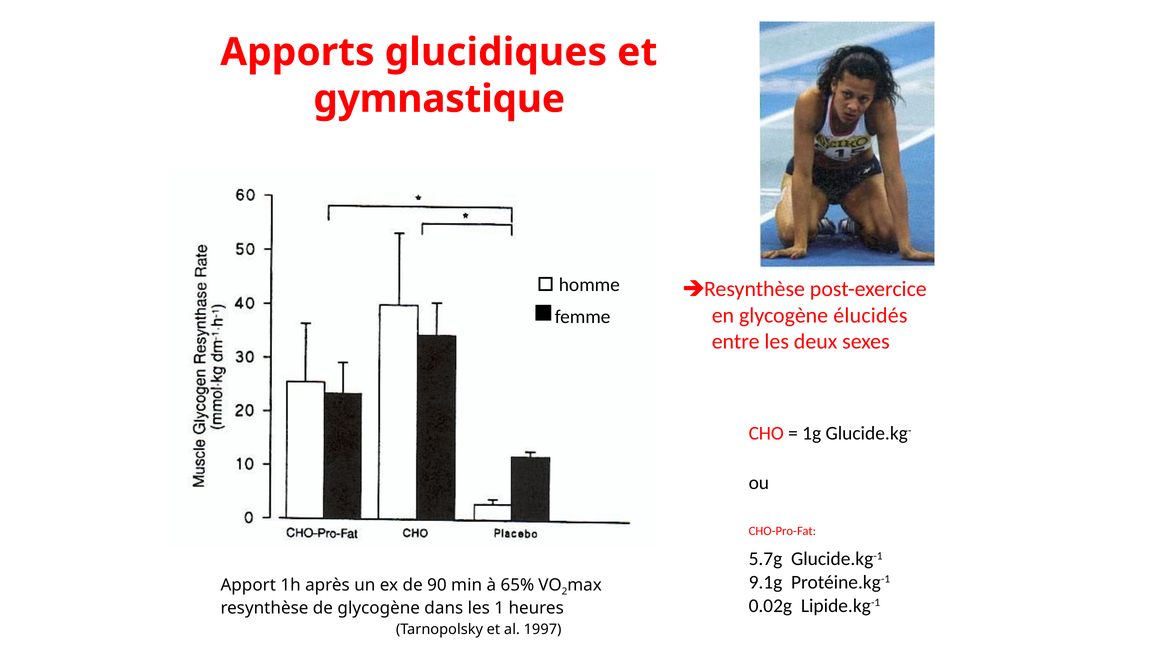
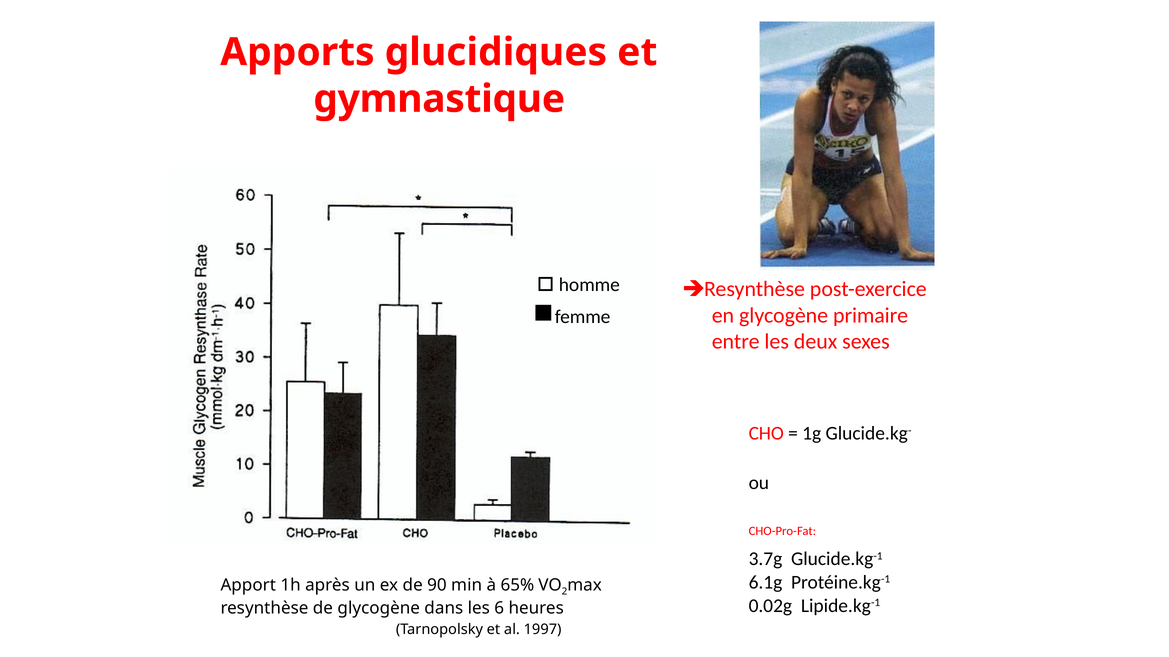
élucidés: élucidés -> primaire (871, 316)
5.7g: 5.7g -> 3.7g (765, 559)
9.1g: 9.1g -> 6.1g (765, 583)
1: 1 -> 6 (499, 609)
